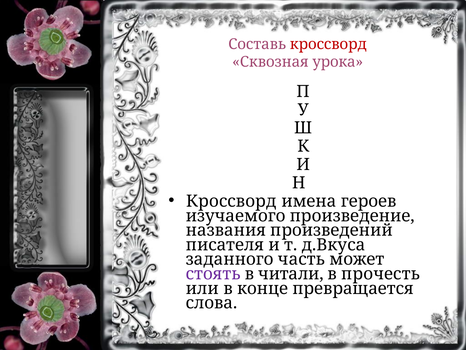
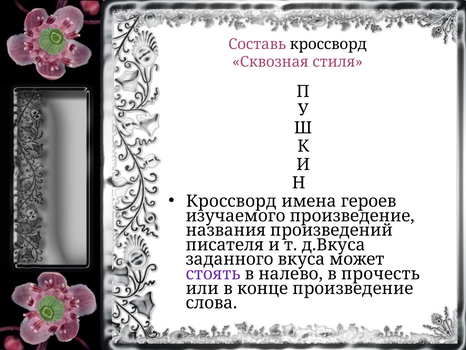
кроссворд colour: red -> black (328, 44)
урока: урока -> стиля (338, 62)
часть: часть -> вкуса (301, 259)
читали: читали -> налево (291, 274)
конце превращается: превращается -> произведение (353, 288)
